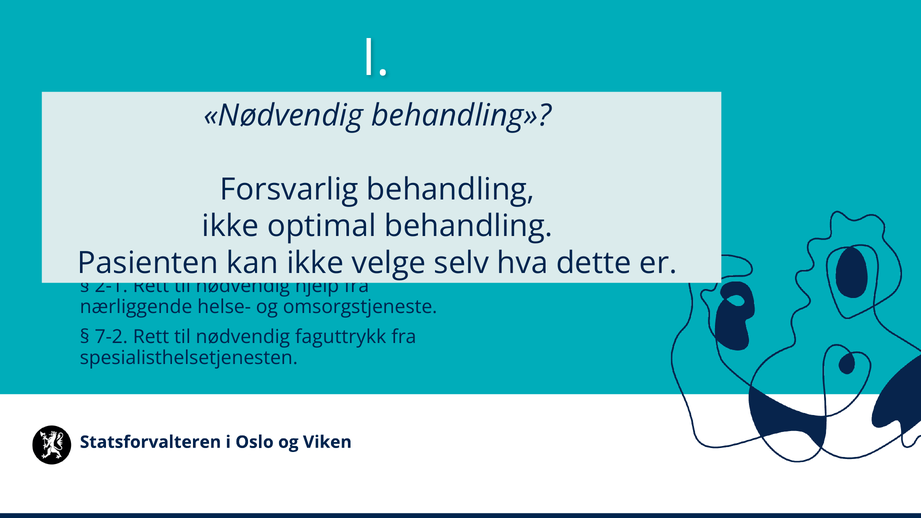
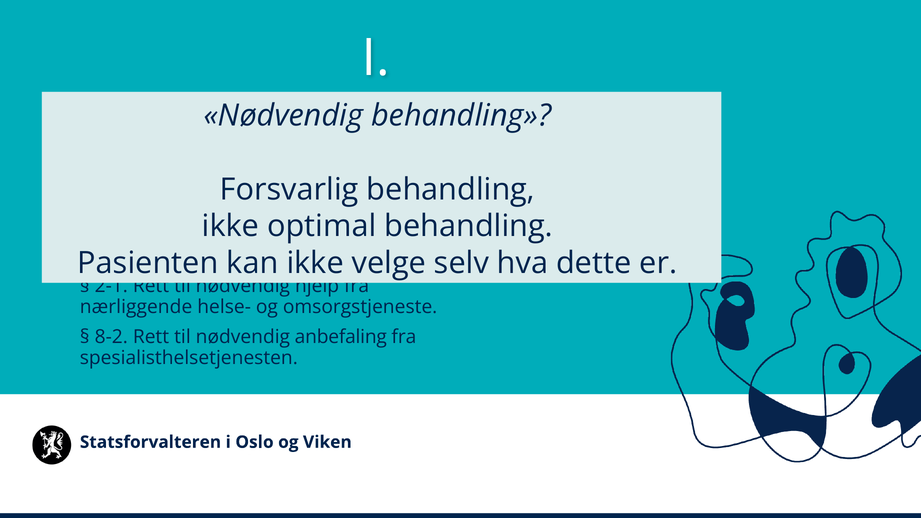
7-2: 7-2 -> 8-2 (111, 337)
faguttrykk: faguttrykk -> anbefaling (341, 337)
